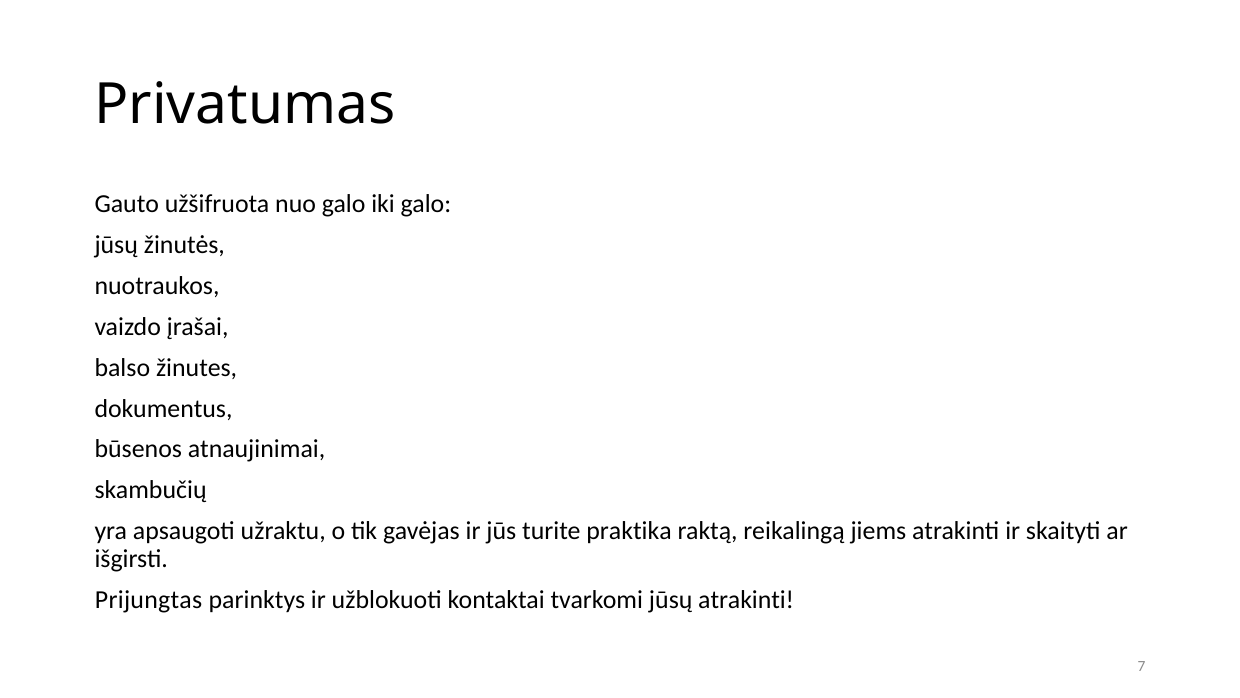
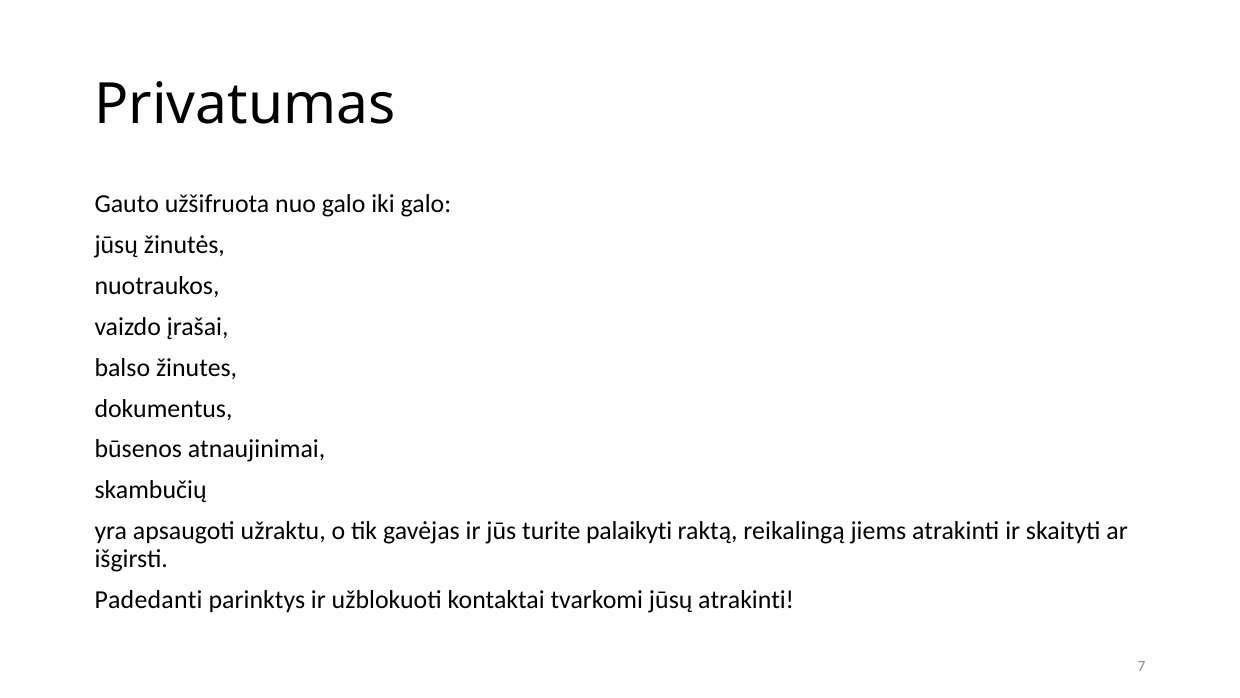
praktika: praktika -> palaikyti (629, 531)
Prijungtas: Prijungtas -> Padedanti (149, 599)
